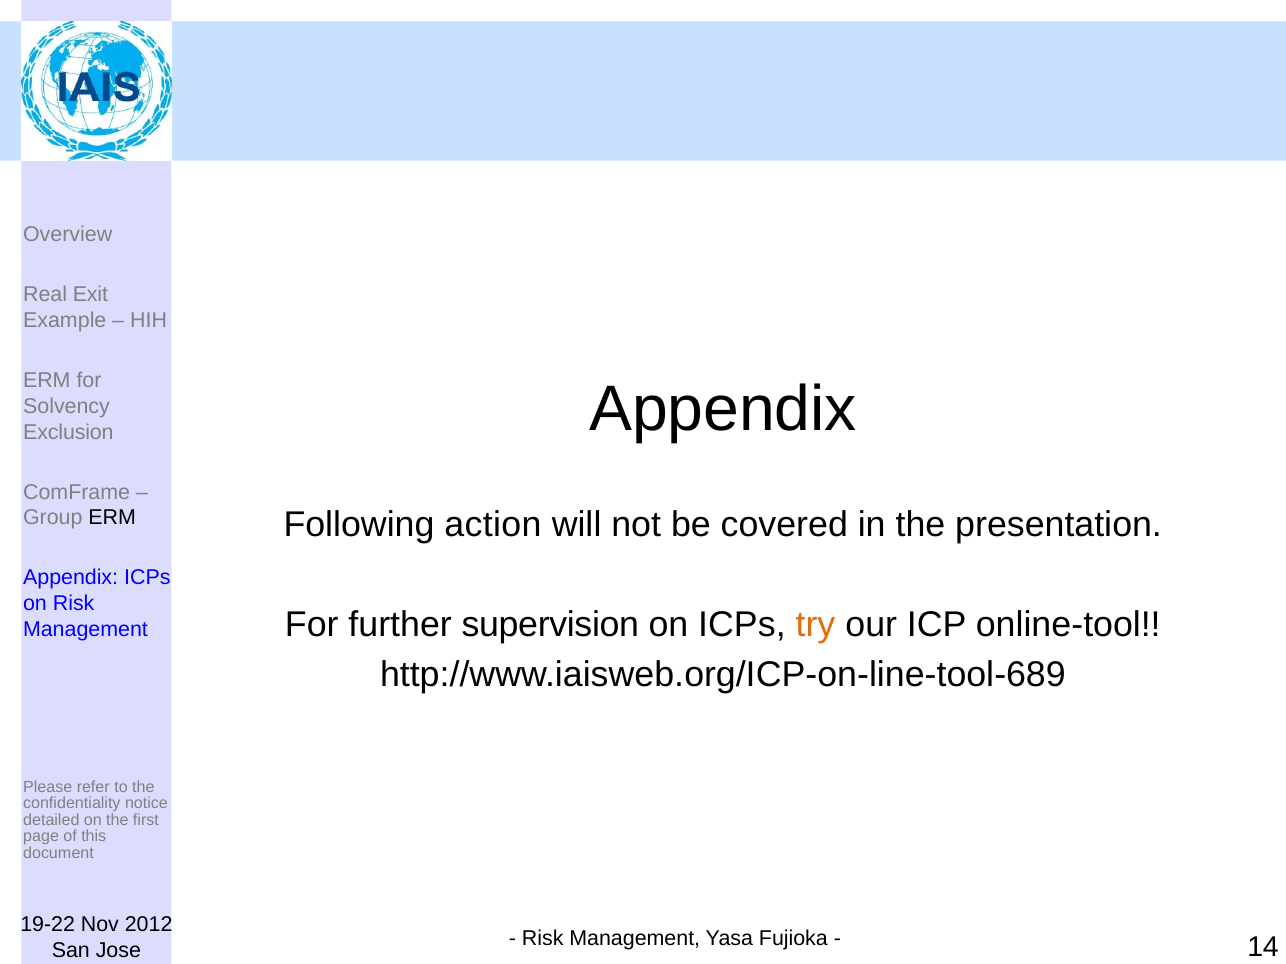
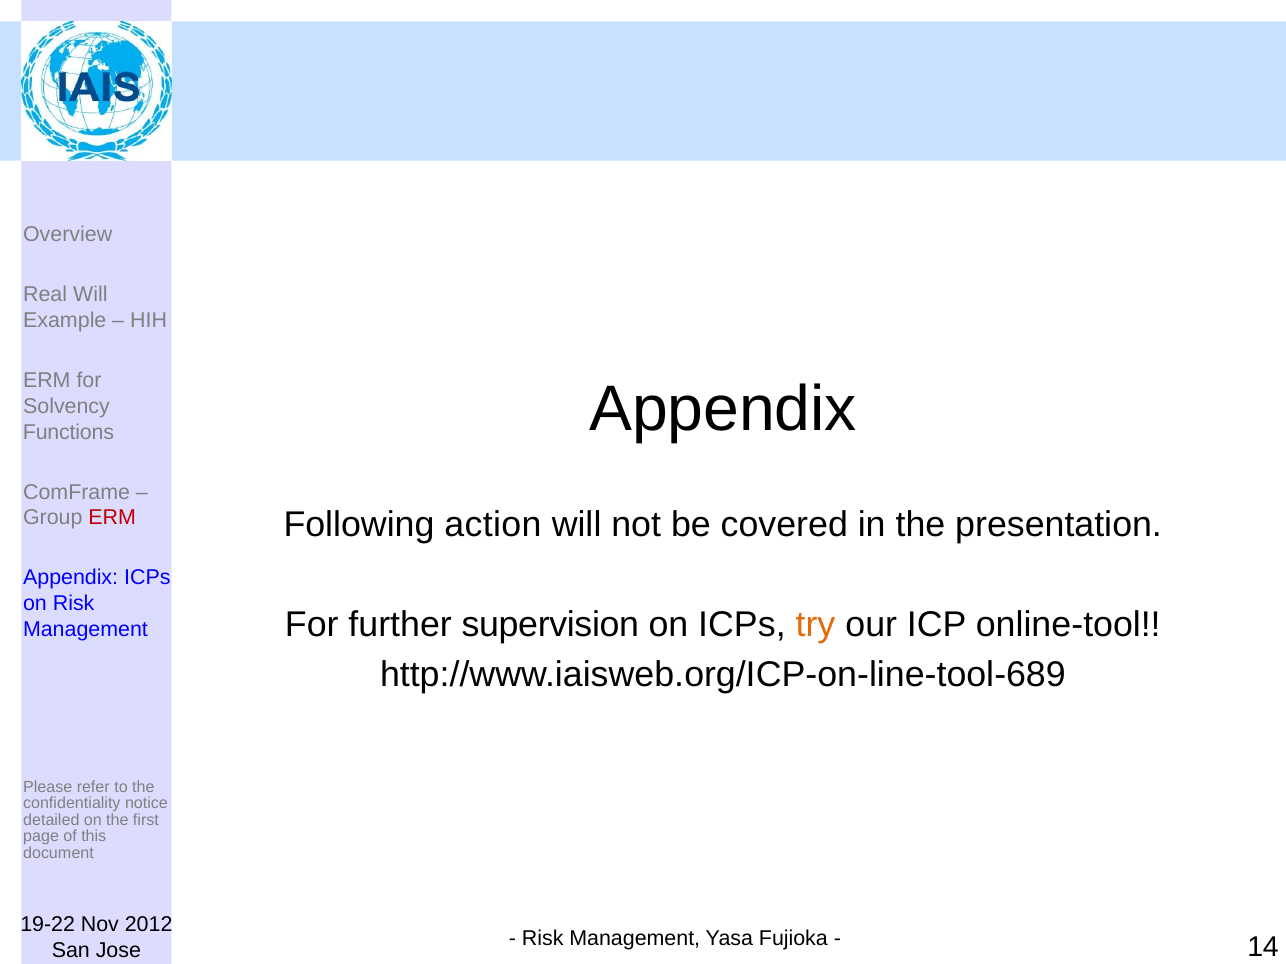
Real Exit: Exit -> Will (90, 295)
Exclusion: Exclusion -> Functions (68, 432)
ERM colour: black -> red (112, 518)
